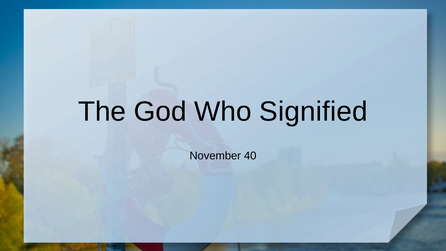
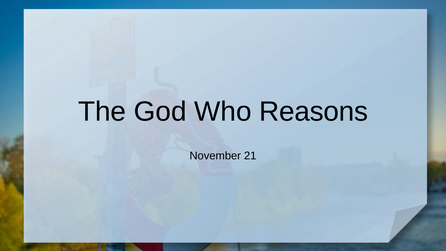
Signified: Signified -> Reasons (314, 111)
40: 40 -> 21 (250, 156)
